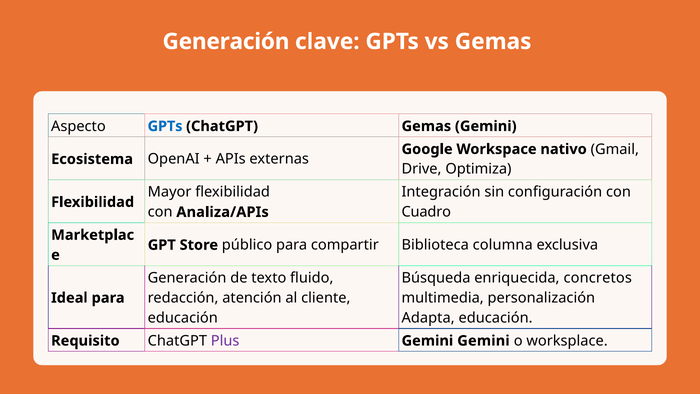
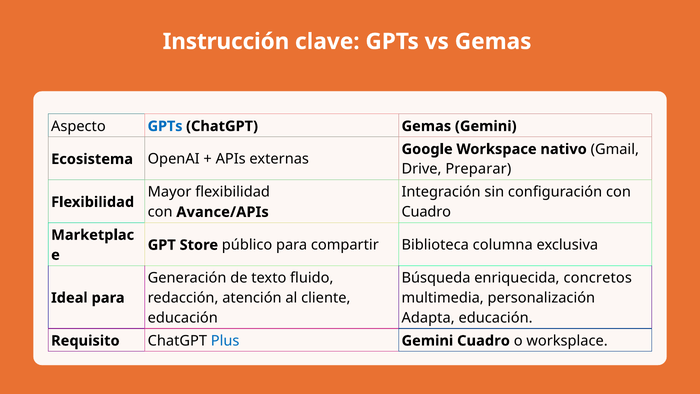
Generación: Generación -> Instrucción (226, 42)
Optimiza: Optimiza -> Preparar (478, 169)
Analiza/APIs: Analiza/APIs -> Avance/APIs (223, 212)
Plus colour: purple -> blue (225, 341)
Gemini Gemini: Gemini -> Cuadro (483, 341)
